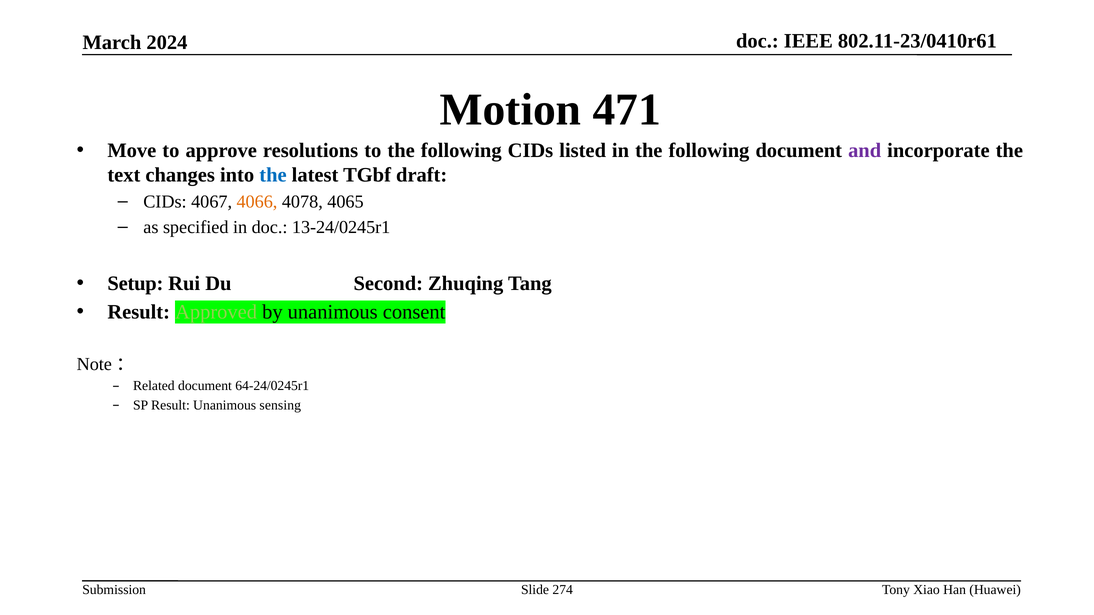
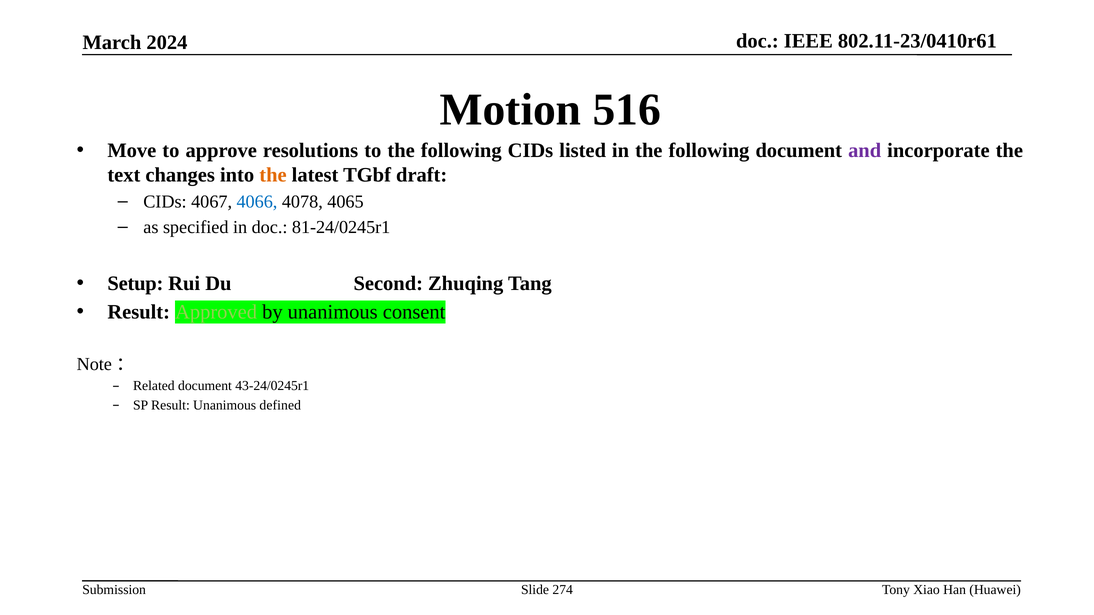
471: 471 -> 516 (627, 110)
the colour: blue -> orange (273, 175)
4066 colour: orange -> blue (257, 202)
13-24/0245r1: 13-24/0245r1 -> 81-24/0245r1 (341, 227)
64-24/0245r1: 64-24/0245r1 -> 43-24/0245r1 (272, 386)
sensing: sensing -> defined (280, 405)
